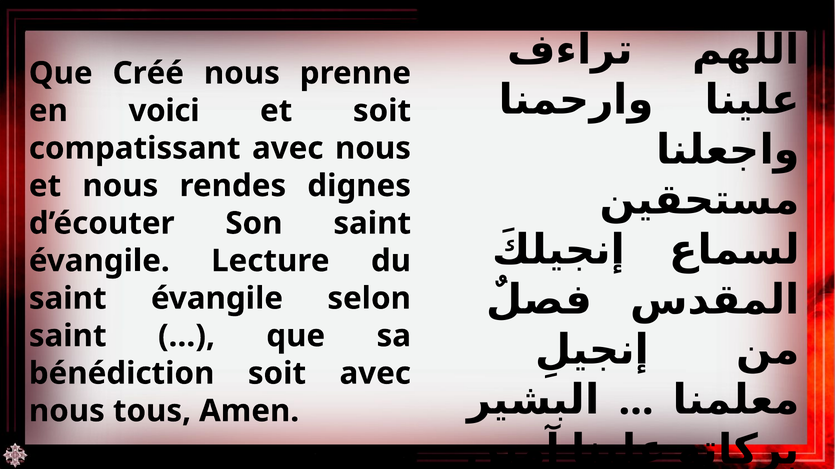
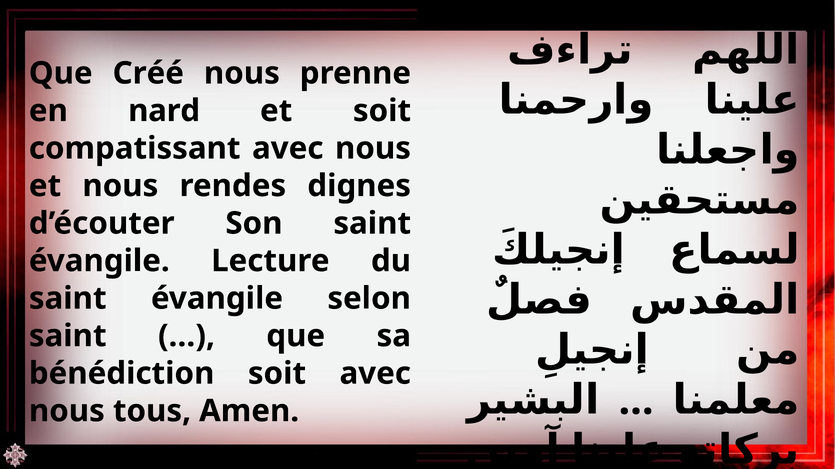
voici: voici -> nard (164, 111)
